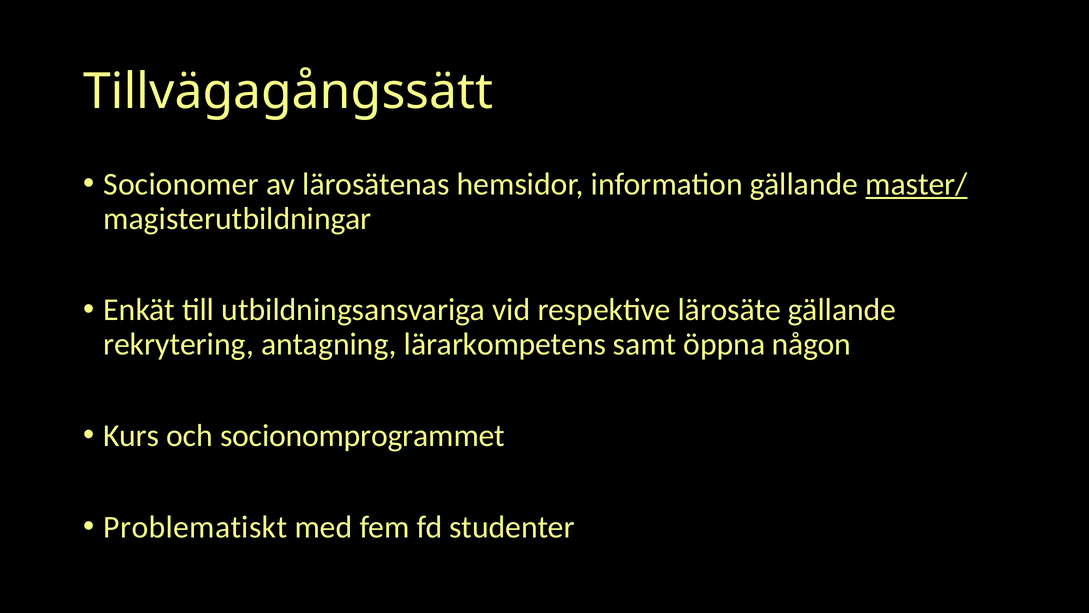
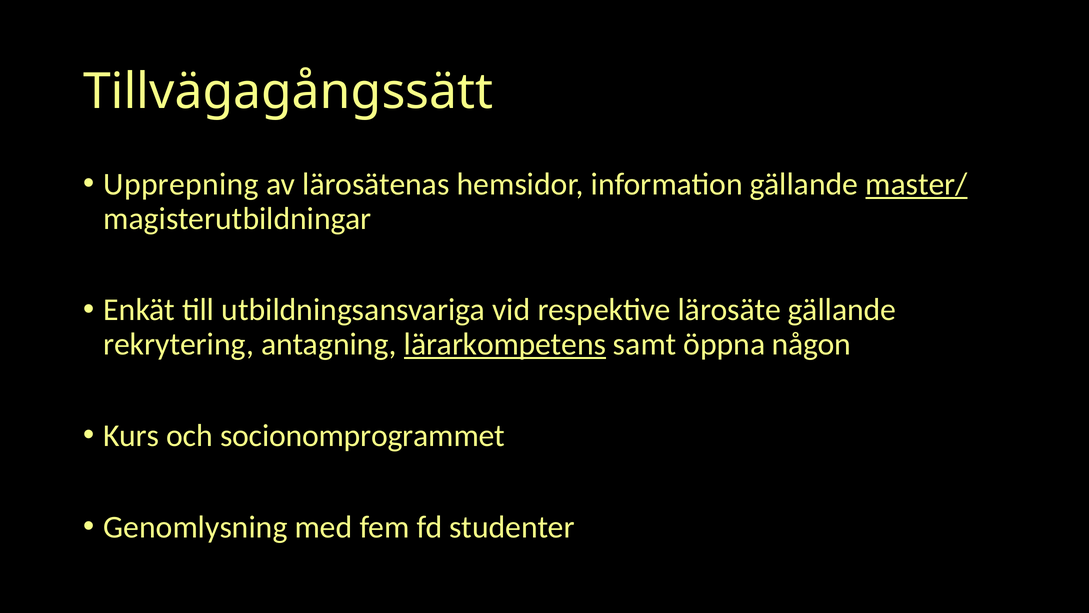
Socionomer: Socionomer -> Upprepning (181, 184)
lärarkompetens underline: none -> present (505, 344)
Problematiskt: Problematiskt -> Genomlysning (195, 527)
